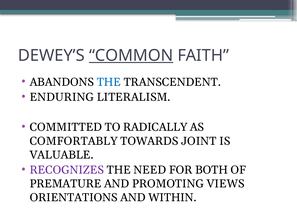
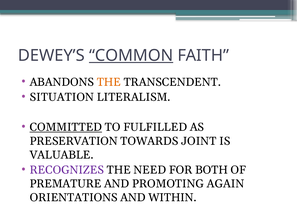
THE colour: blue -> orange (109, 82)
ENDURING: ENDURING -> SITUATION (62, 97)
COMMITTED underline: none -> present (66, 128)
RADICALLY: RADICALLY -> FULFILLED (155, 128)
COMFORTABLY: COMFORTABLY -> PRESERVATION (74, 141)
VIEWS: VIEWS -> AGAIN (226, 184)
